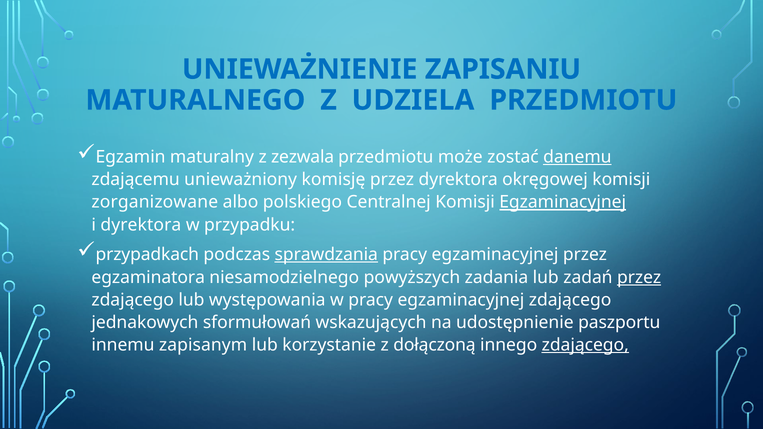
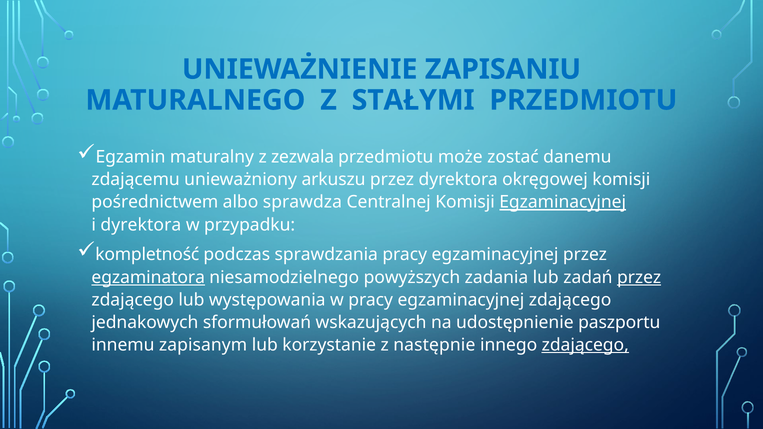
UDZIELA: UDZIELA -> STAŁYMI (413, 100)
danemu underline: present -> none (577, 157)
komisję: komisję -> arkuszu (334, 180)
zorganizowane: zorganizowane -> pośrednictwem (155, 202)
polskiego: polskiego -> sprawdza (302, 202)
przypadkach: przypadkach -> kompletność (147, 255)
sprawdzania underline: present -> none (326, 255)
egzaminatora underline: none -> present (148, 277)
dołączoną: dołączoną -> następnie (434, 345)
